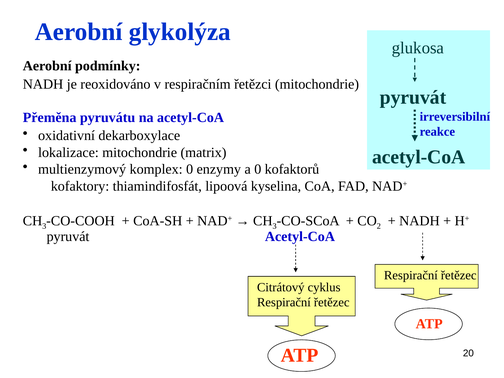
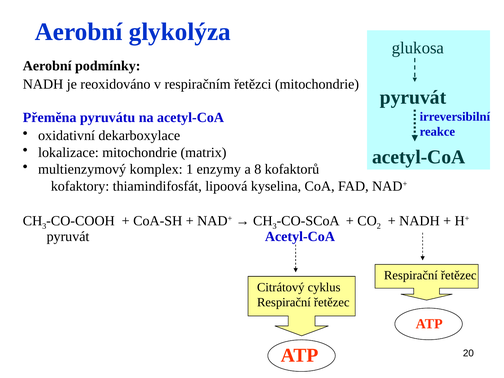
komplex 0: 0 -> 1 (190, 169)
a 0: 0 -> 8 (258, 169)
